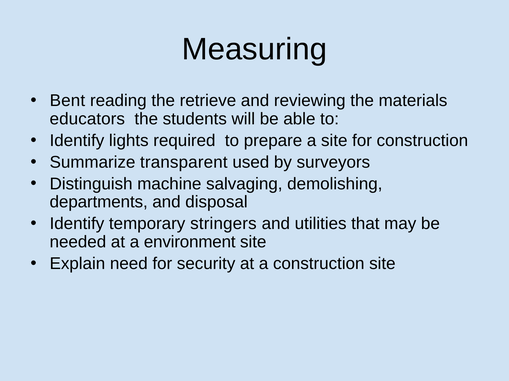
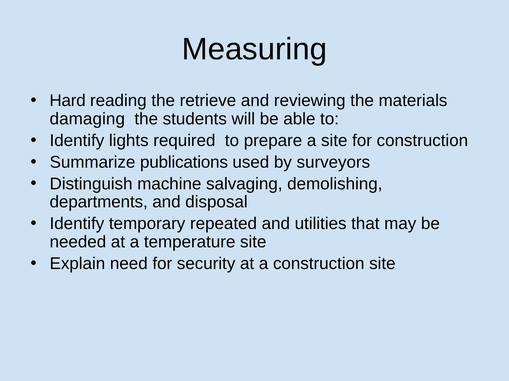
Bent: Bent -> Hard (68, 101)
educators: educators -> damaging (87, 119)
transparent: transparent -> publications (184, 162)
stringers: stringers -> repeated (224, 224)
environment: environment -> temperature (190, 242)
